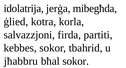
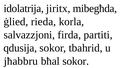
jerġa: jerġa -> jiritx (58, 8)
kotra: kotra -> rieda (43, 22)
kebbes: kebbes -> qdusija (20, 48)
